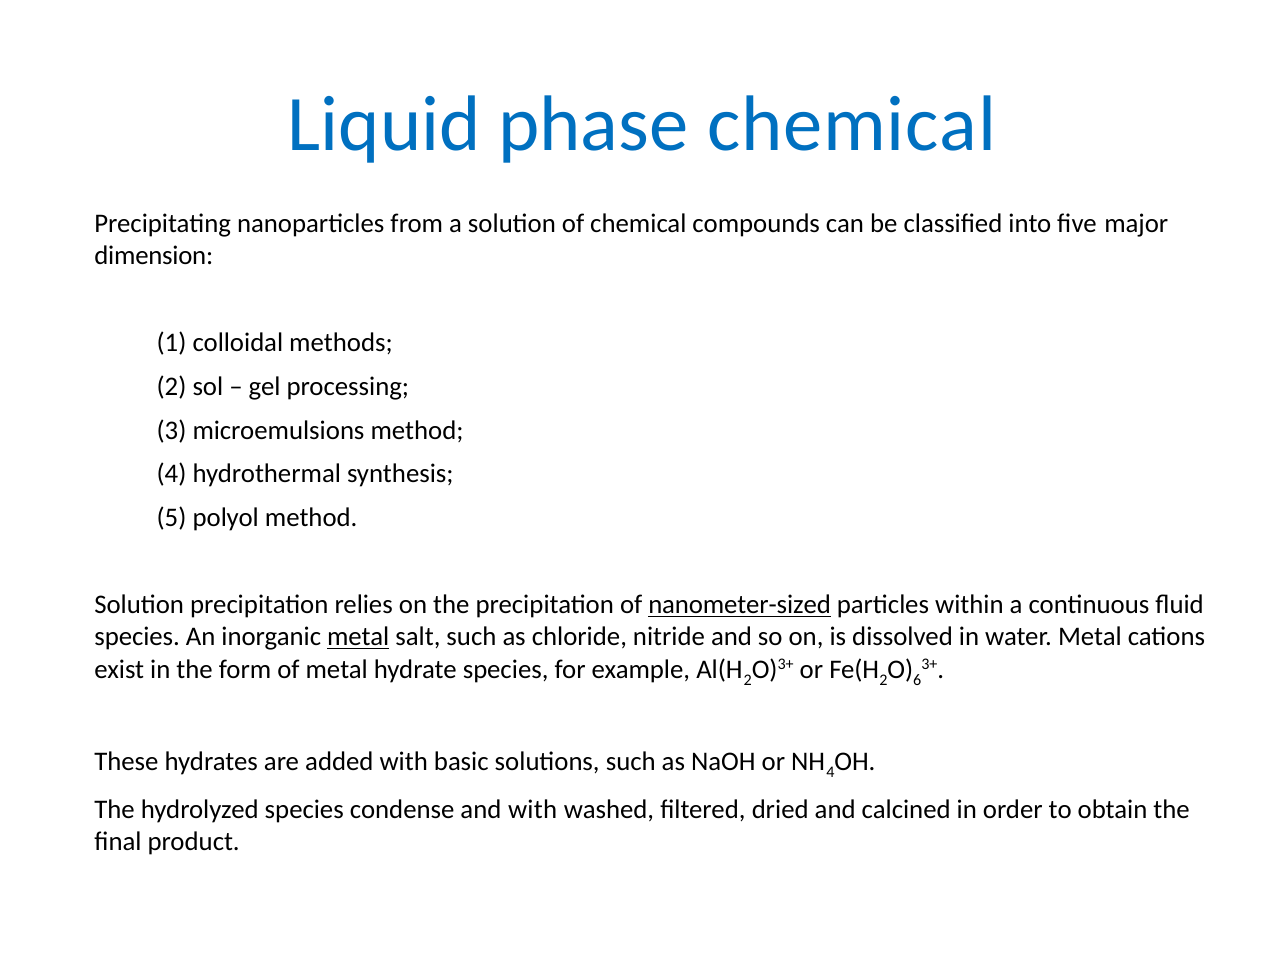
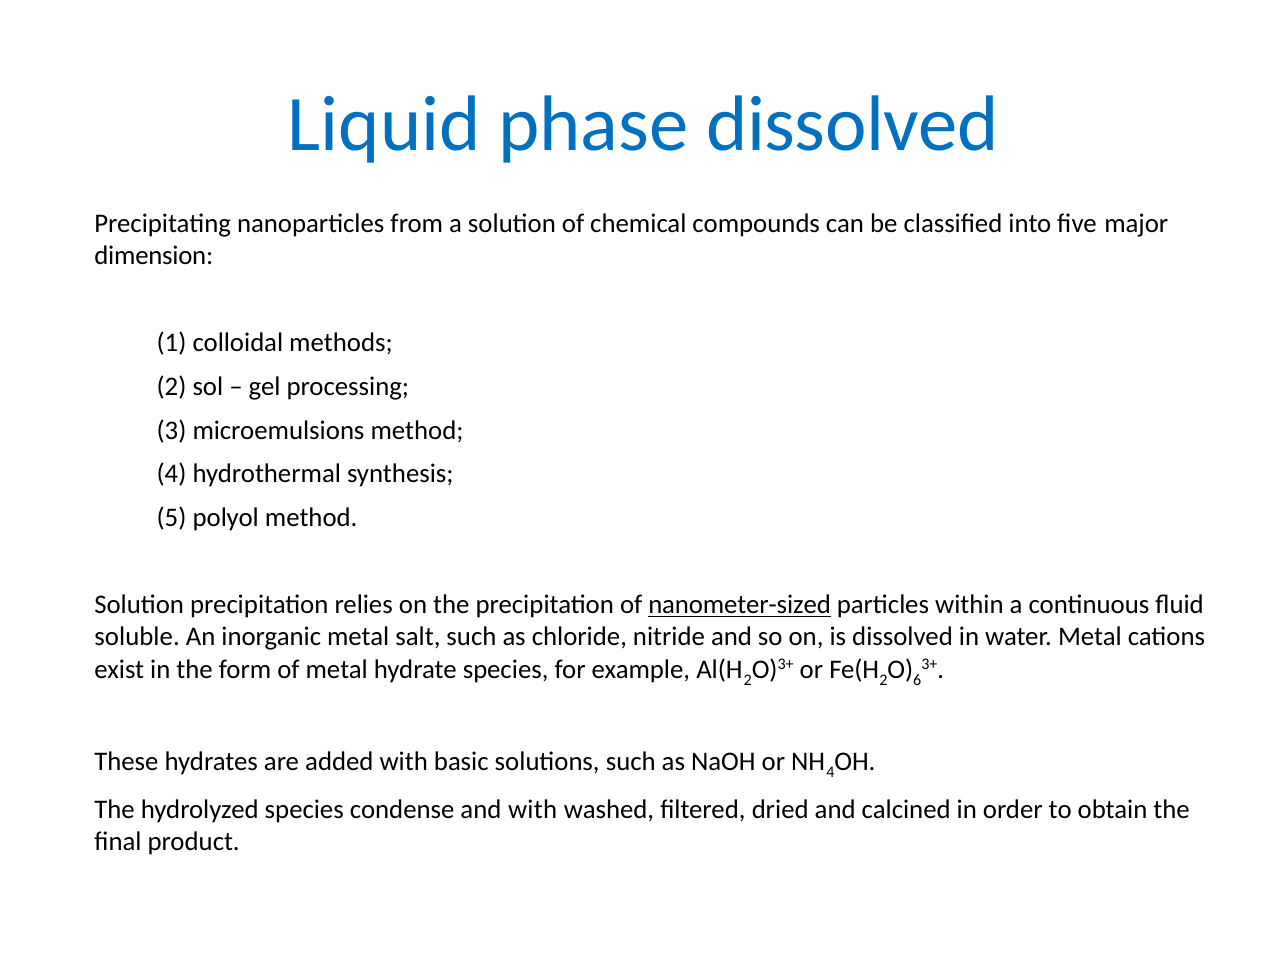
phase chemical: chemical -> dissolved (852, 125)
species: species -> soluble (137, 637)
metal underline: present -> none (358, 637)
